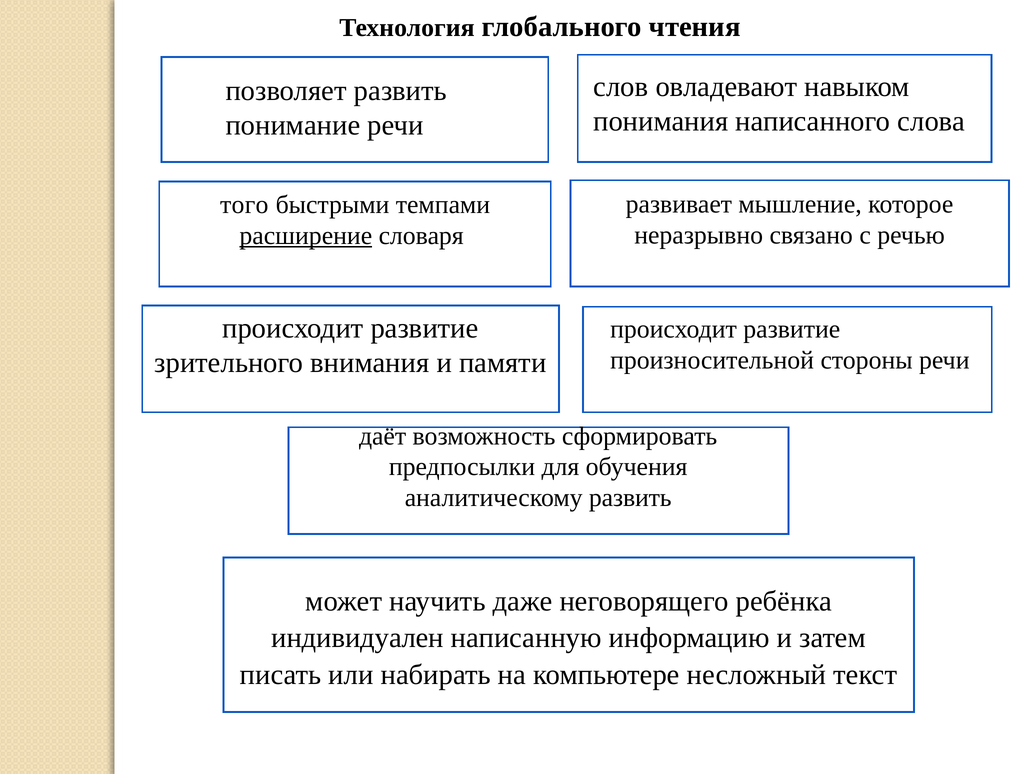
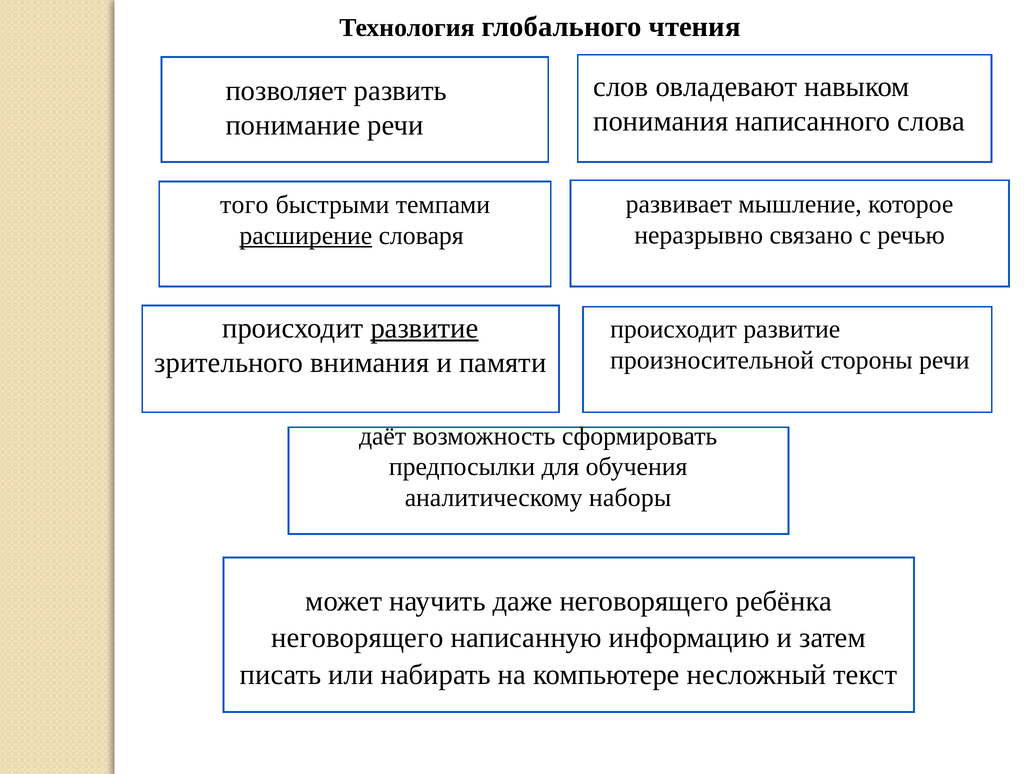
развитие underline: none -> present (425, 328)
аналитическому развить: развить -> наборы (630, 498)
индивидуален: индивидуален -> неговорящего (357, 638)
